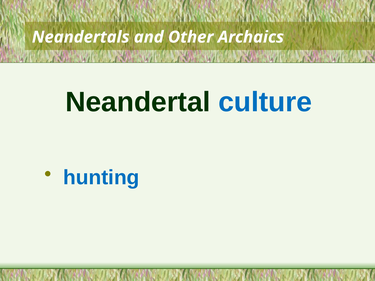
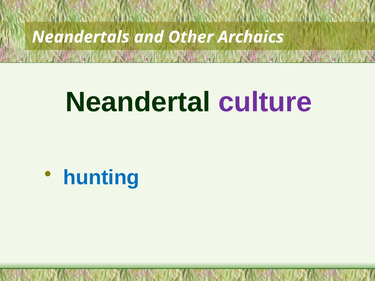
culture colour: blue -> purple (265, 102)
